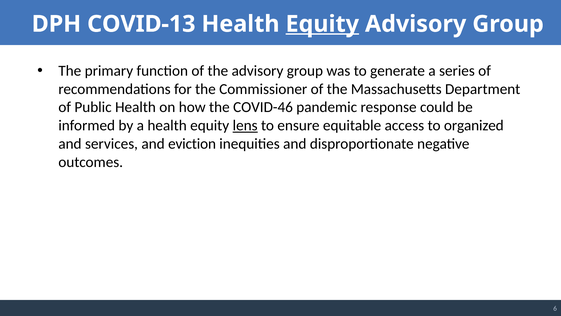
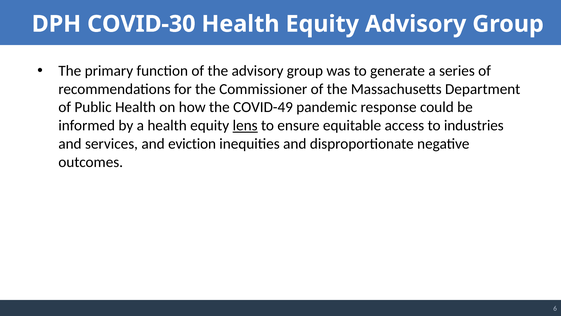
COVID-13: COVID-13 -> COVID-30 (141, 24)
Equity underline: present -> none (322, 24)
COVID-46: COVID-46 -> COVID-49 (263, 107)
organized: organized -> industries (474, 125)
